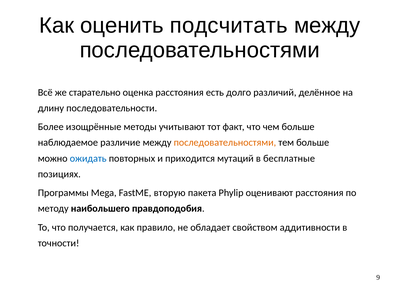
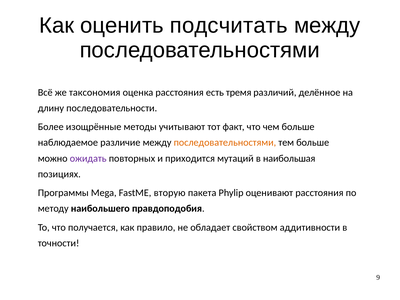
старательно: старательно -> таксономия (95, 92)
долго: долго -> тремя (239, 92)
ожидать colour: blue -> purple (88, 158)
бесплатные: бесплатные -> наибольшая (289, 158)
